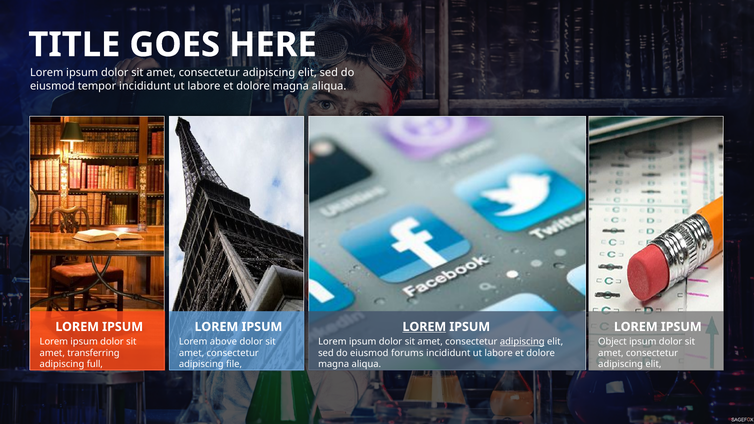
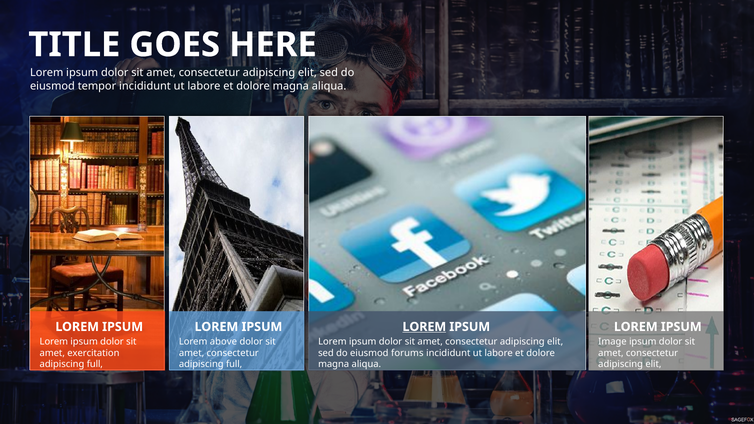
adipiscing underline: present -> none (522, 342)
Object: Object -> Image (612, 342)
transferring: transferring -> exercitation (93, 353)
file: file -> full (234, 364)
